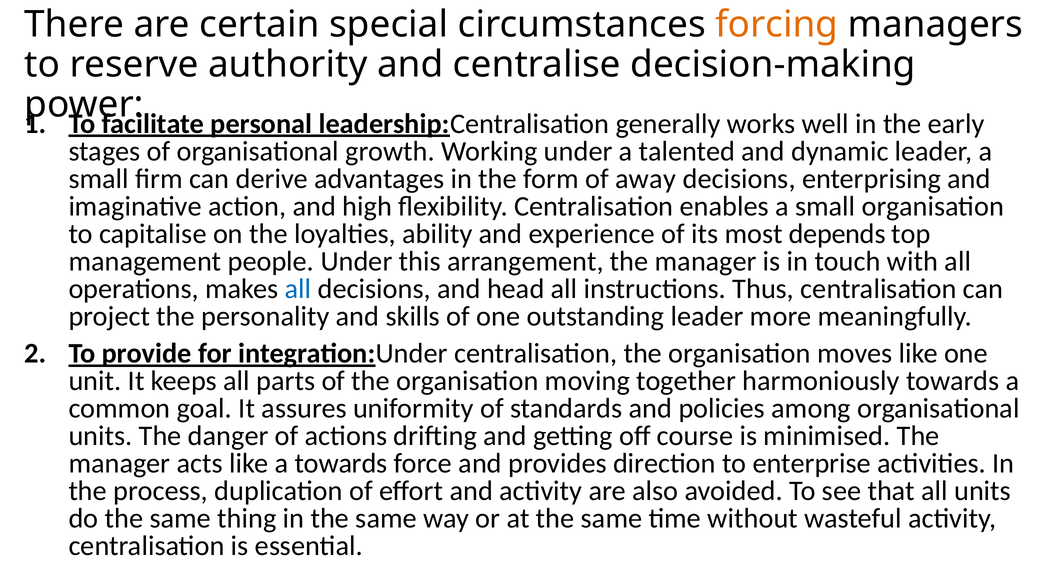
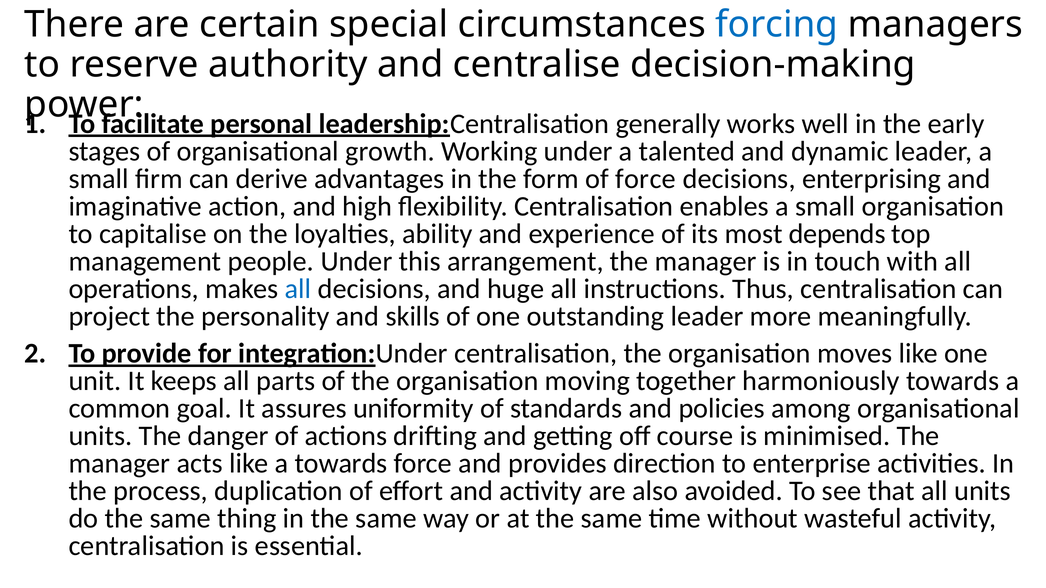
forcing colour: orange -> blue (777, 24)
of away: away -> force (646, 179)
head: head -> huge (516, 289)
